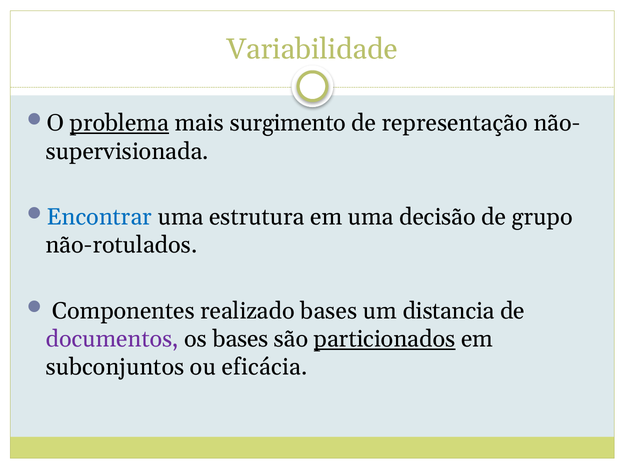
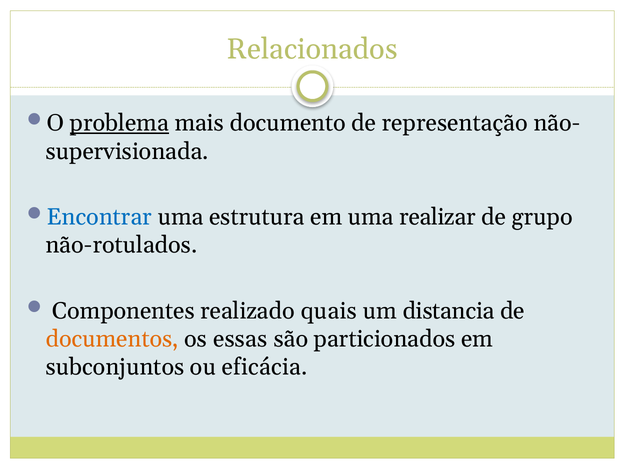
Variabilidade: Variabilidade -> Relacionados (312, 49)
surgimento: surgimento -> documento (288, 123)
decisão: decisão -> realizar (438, 217)
realizado bases: bases -> quais (329, 311)
documentos colour: purple -> orange (112, 339)
os bases: bases -> essas (240, 339)
particionados underline: present -> none (385, 339)
